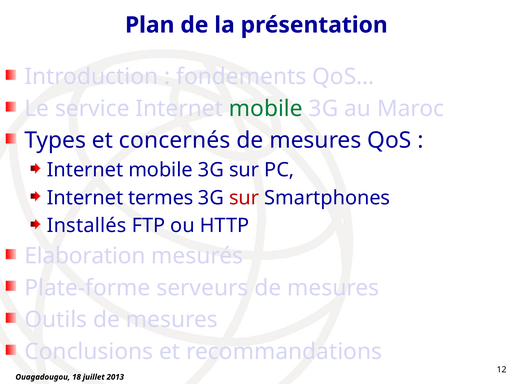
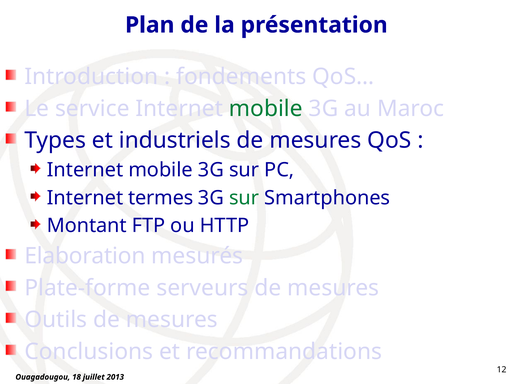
concernés: concernés -> industriels (175, 141)
sur colour: red -> green (244, 198)
Installés: Installés -> Montant (87, 226)
